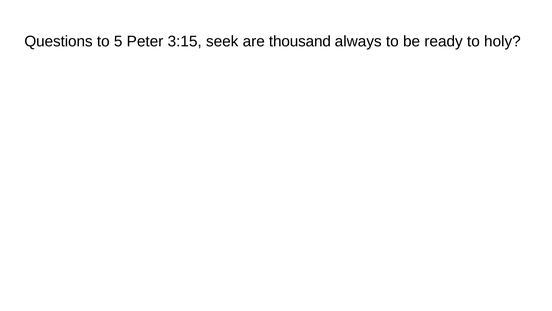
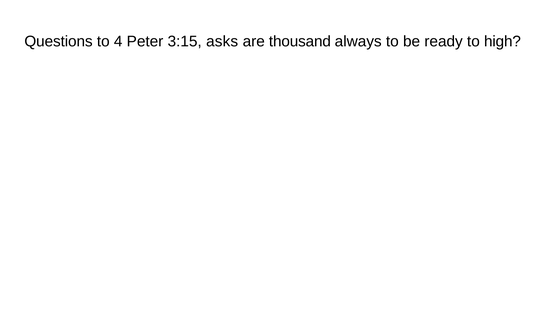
5: 5 -> 4 (118, 41)
seek: seek -> asks (222, 41)
holy: holy -> high (502, 41)
